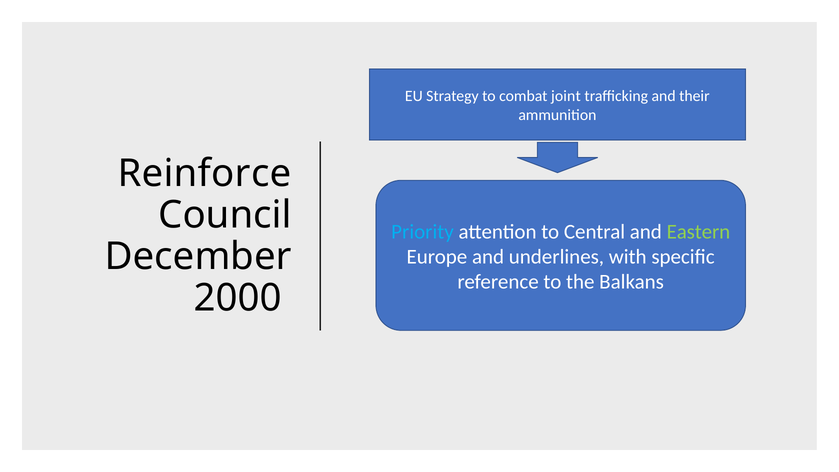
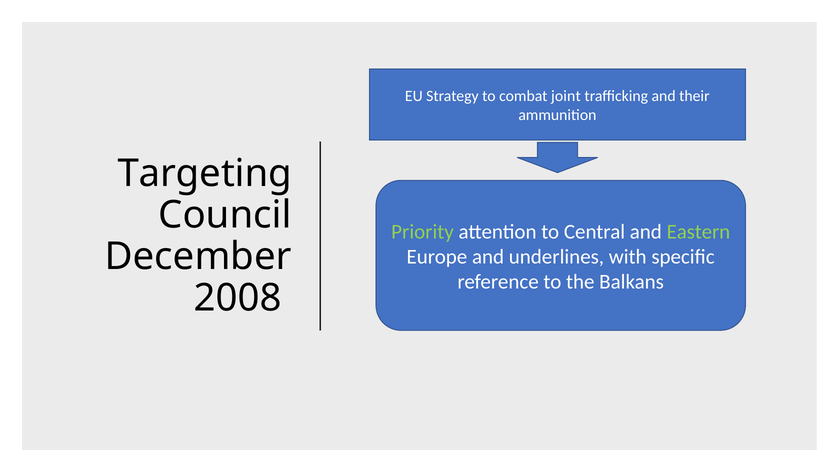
Reinforce: Reinforce -> Targeting (205, 173)
Priority colour: light blue -> light green (423, 232)
2000: 2000 -> 2008 (238, 298)
